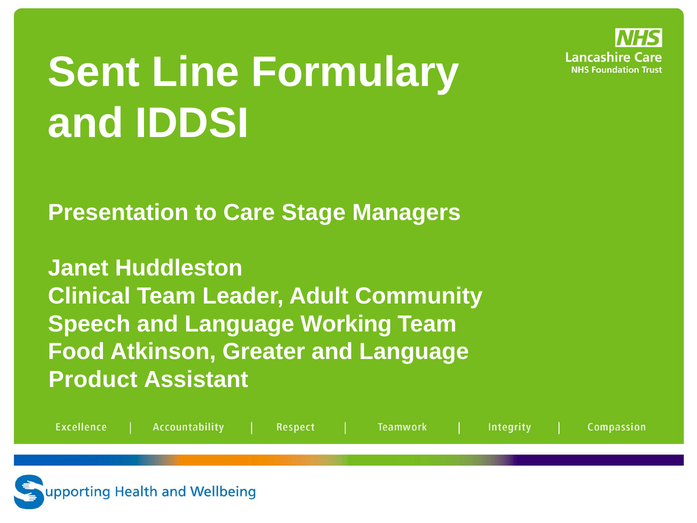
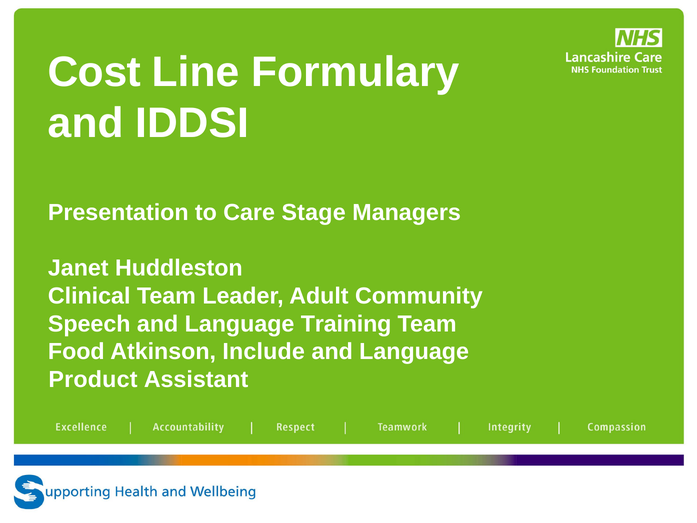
Sent: Sent -> Cost (94, 72)
Working: Working -> Training (346, 324)
Greater: Greater -> Include (264, 352)
